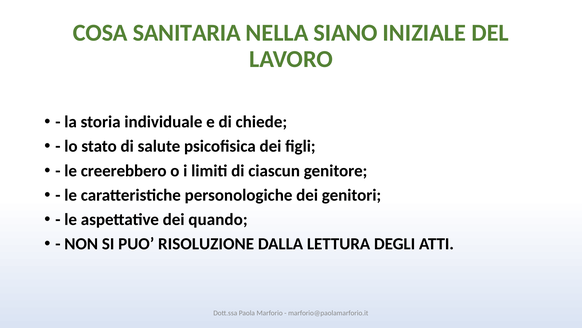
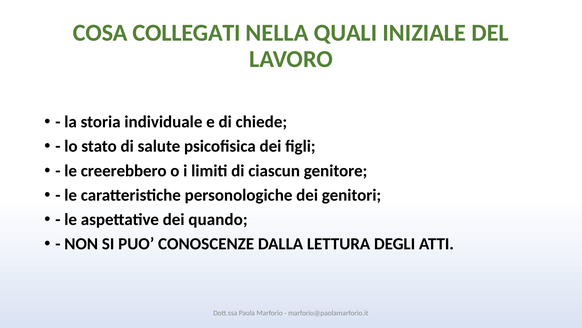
SANITARIA: SANITARIA -> COLLEGATI (187, 33)
SIANO: SIANO -> QUALI (346, 33)
RISOLUZIONE: RISOLUZIONE -> CONOSCENZE (206, 244)
